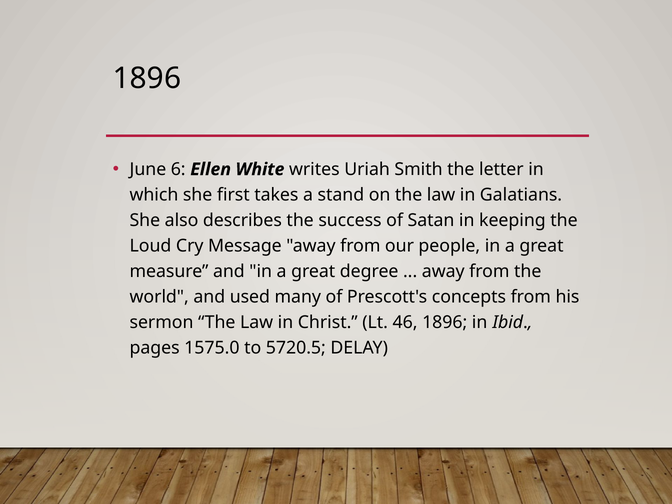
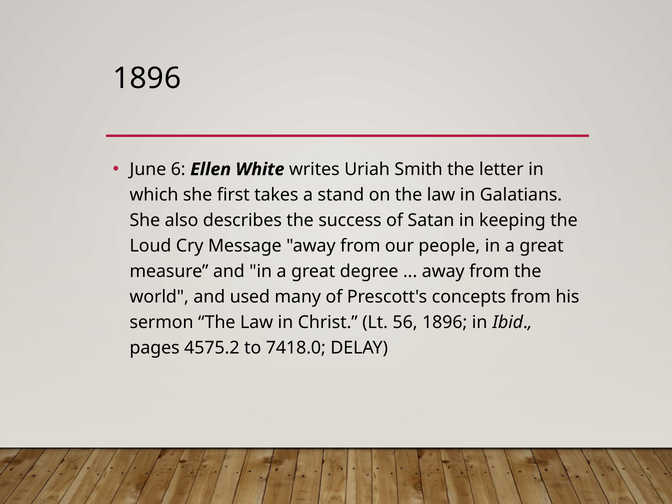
46: 46 -> 56 (405, 322)
1575.0: 1575.0 -> 4575.2 (212, 348)
5720.5: 5720.5 -> 7418.0 (296, 348)
